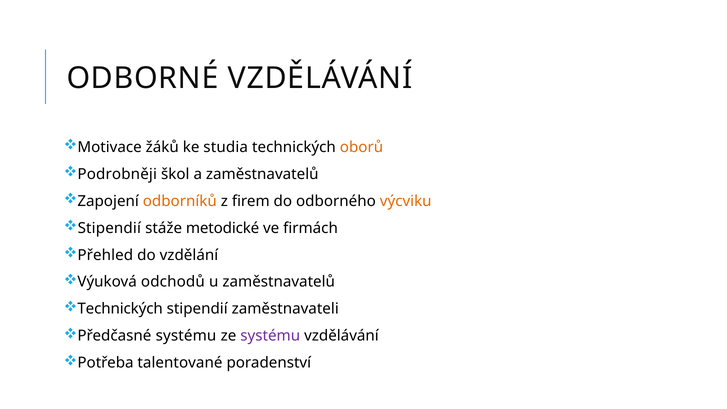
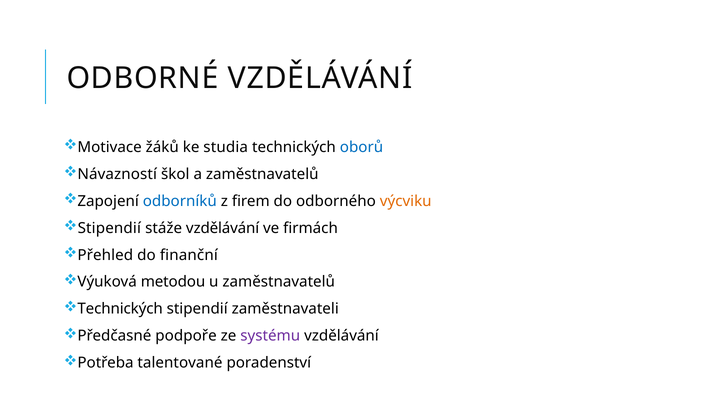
oborů colour: orange -> blue (362, 147)
Podrobněji: Podrobněji -> Návazností (117, 174)
odborníků colour: orange -> blue (180, 201)
stáže metodické: metodické -> vzdělávání (223, 228)
vzdělání: vzdělání -> finanční (189, 255)
odchodů: odchodů -> metodou (173, 282)
Předčasné systému: systému -> podpoře (186, 336)
